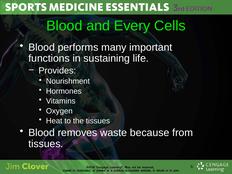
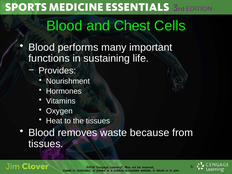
Every: Every -> Chest (132, 26)
